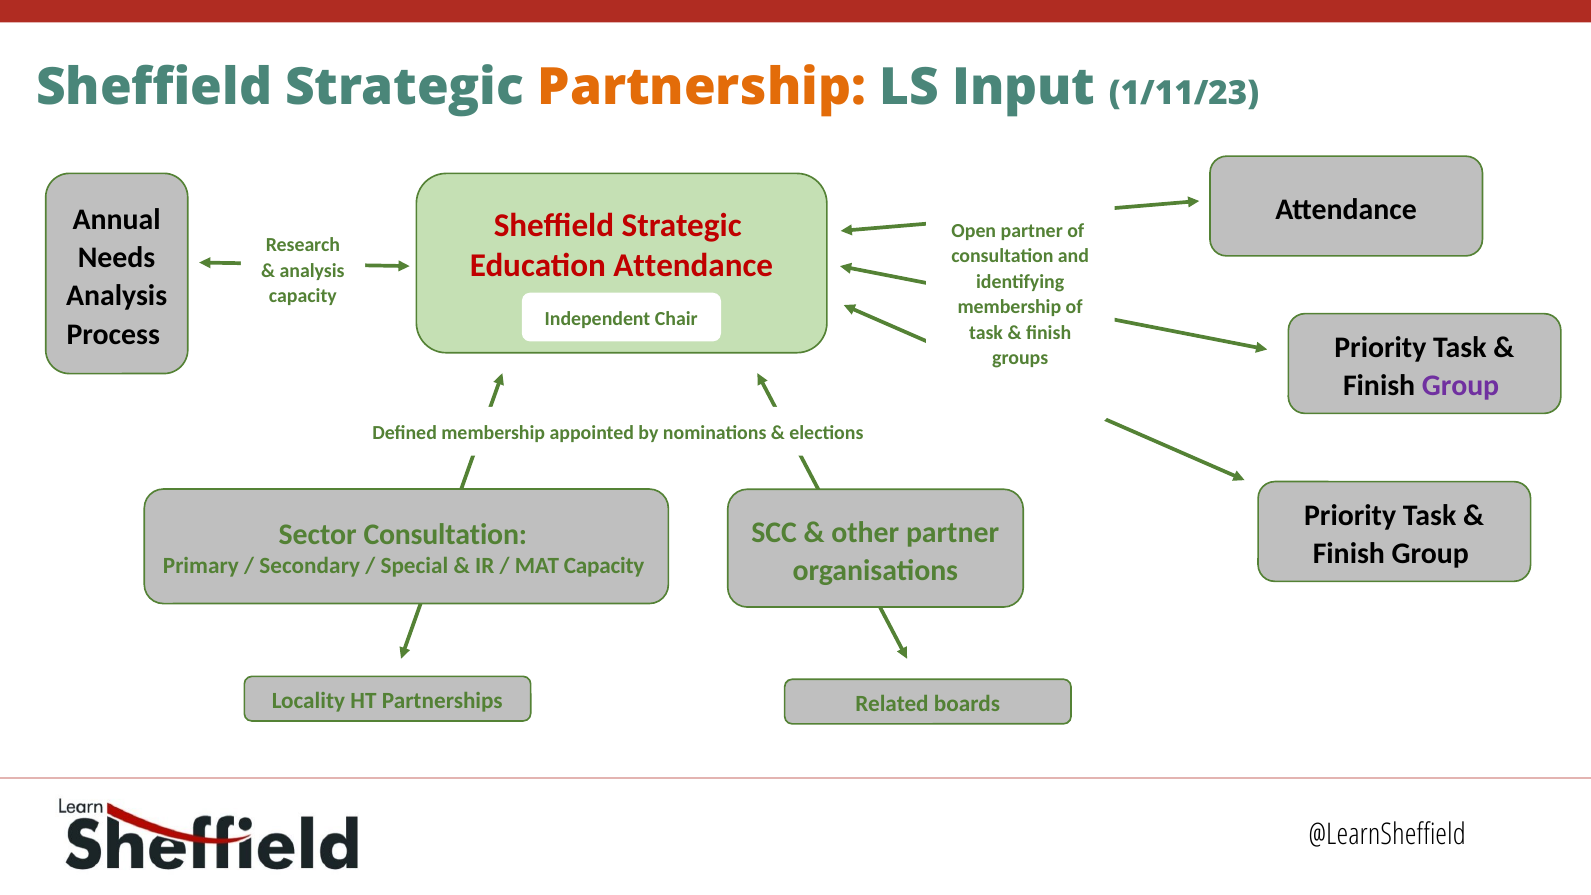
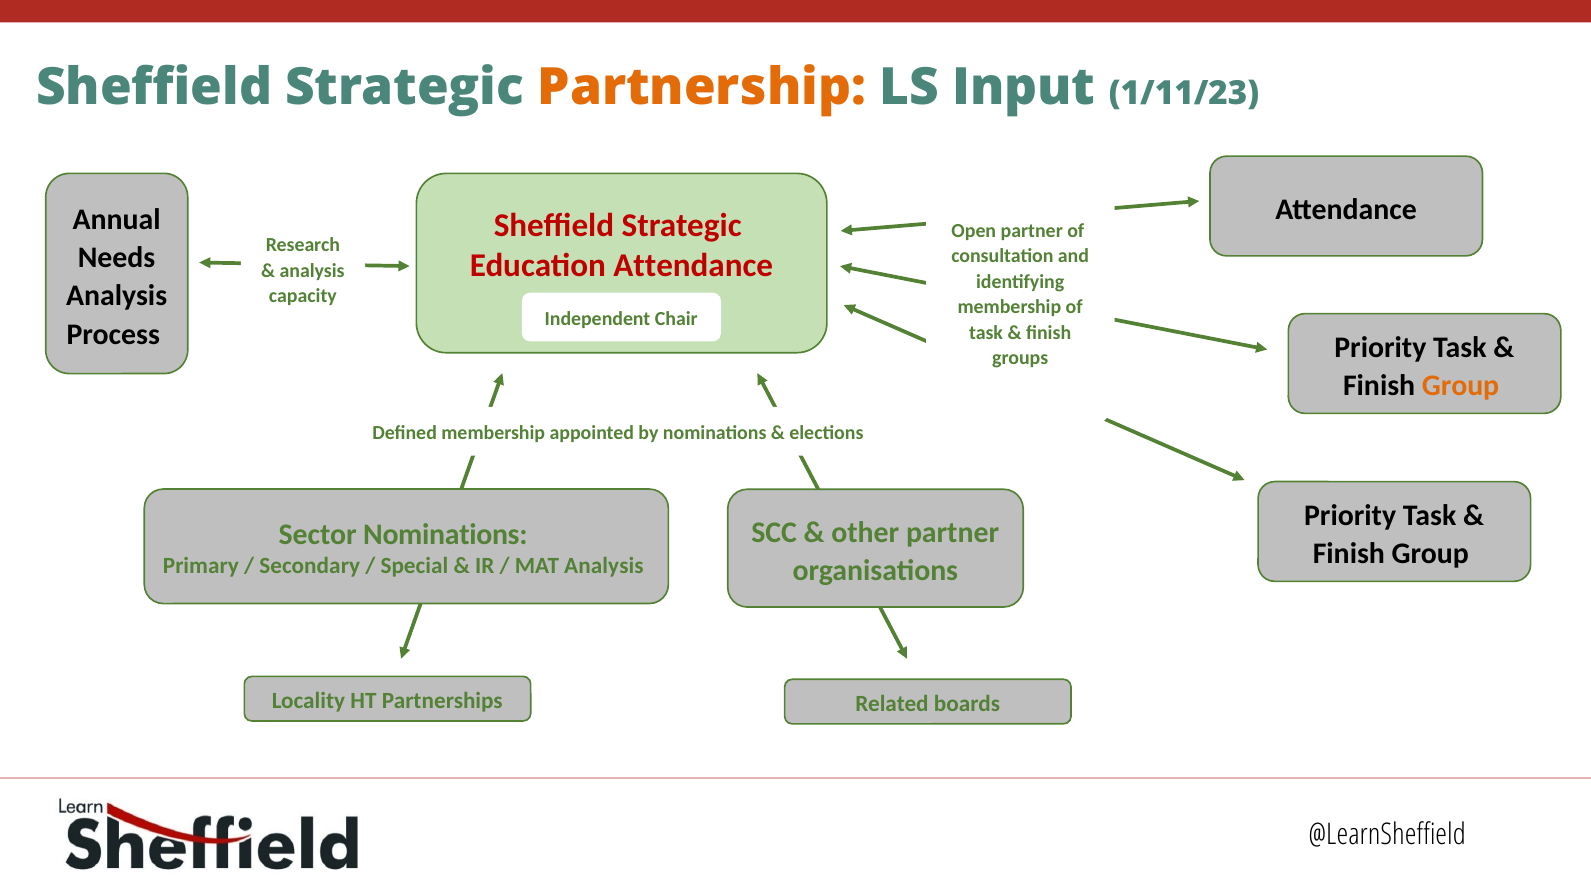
Group colour: purple -> orange (1461, 386)
Sector Consultation: Consultation -> Nominations (445, 534)
MAT Capacity: Capacity -> Analysis (604, 566)
